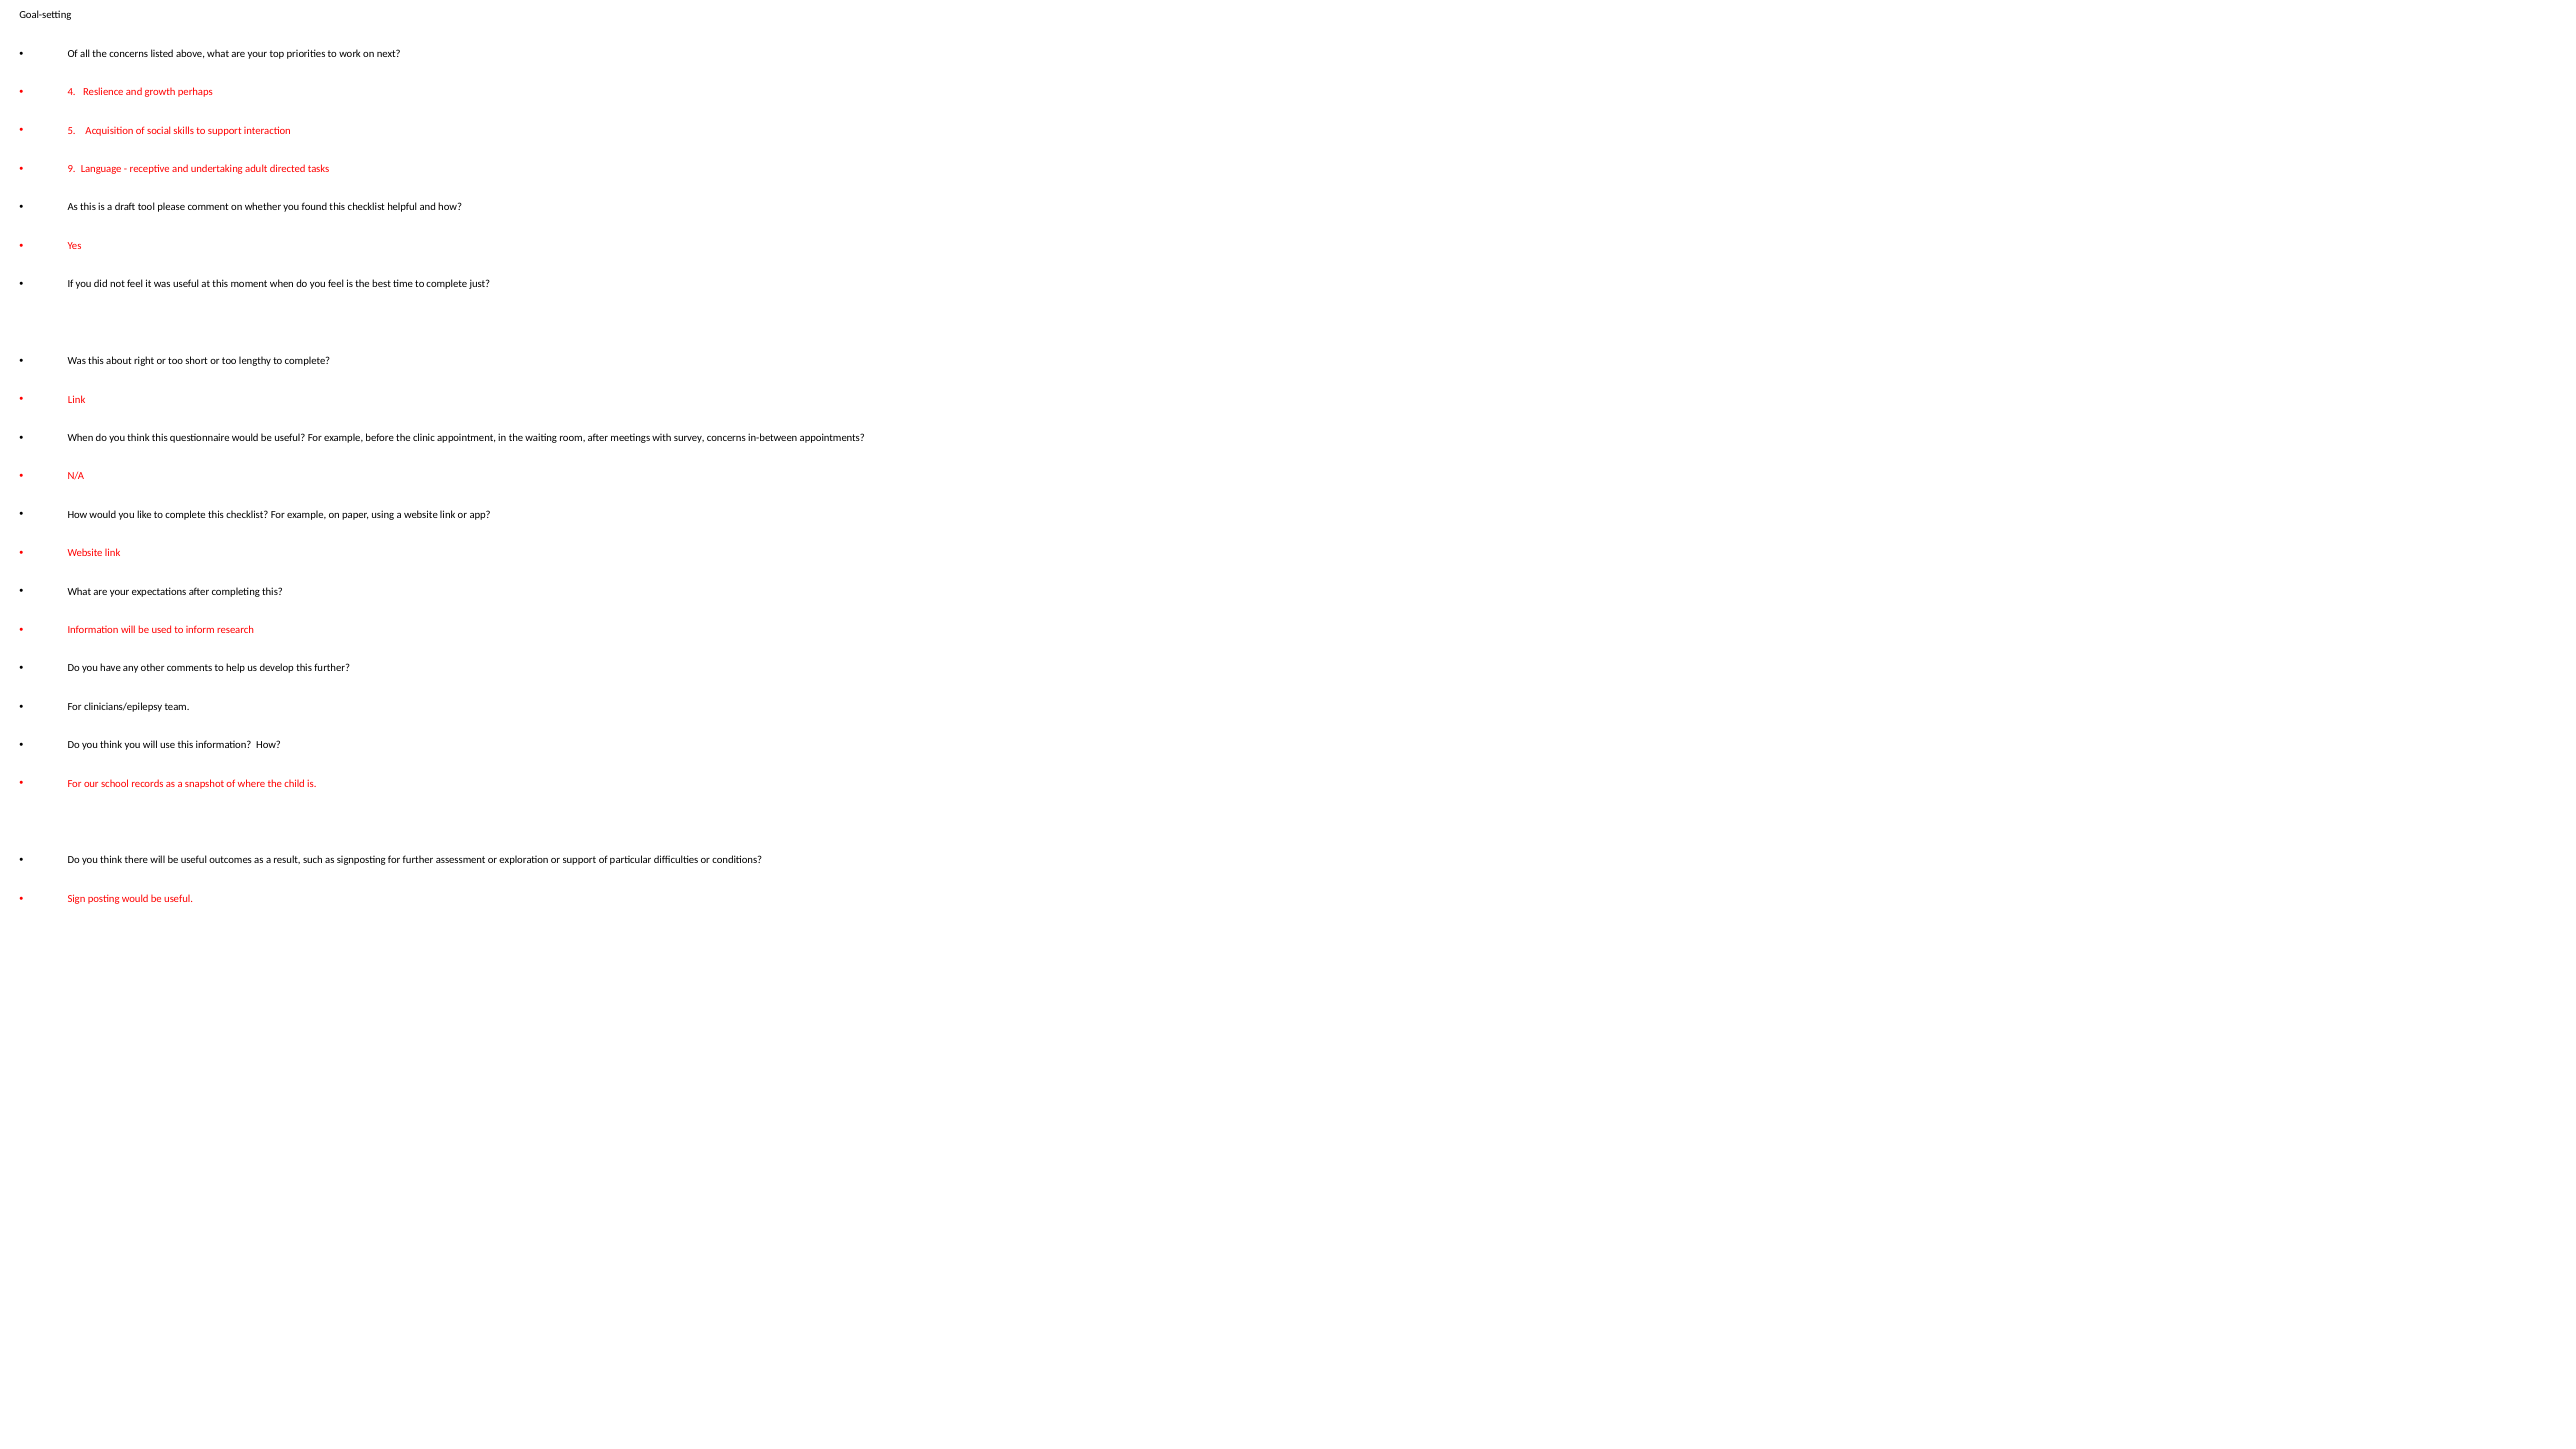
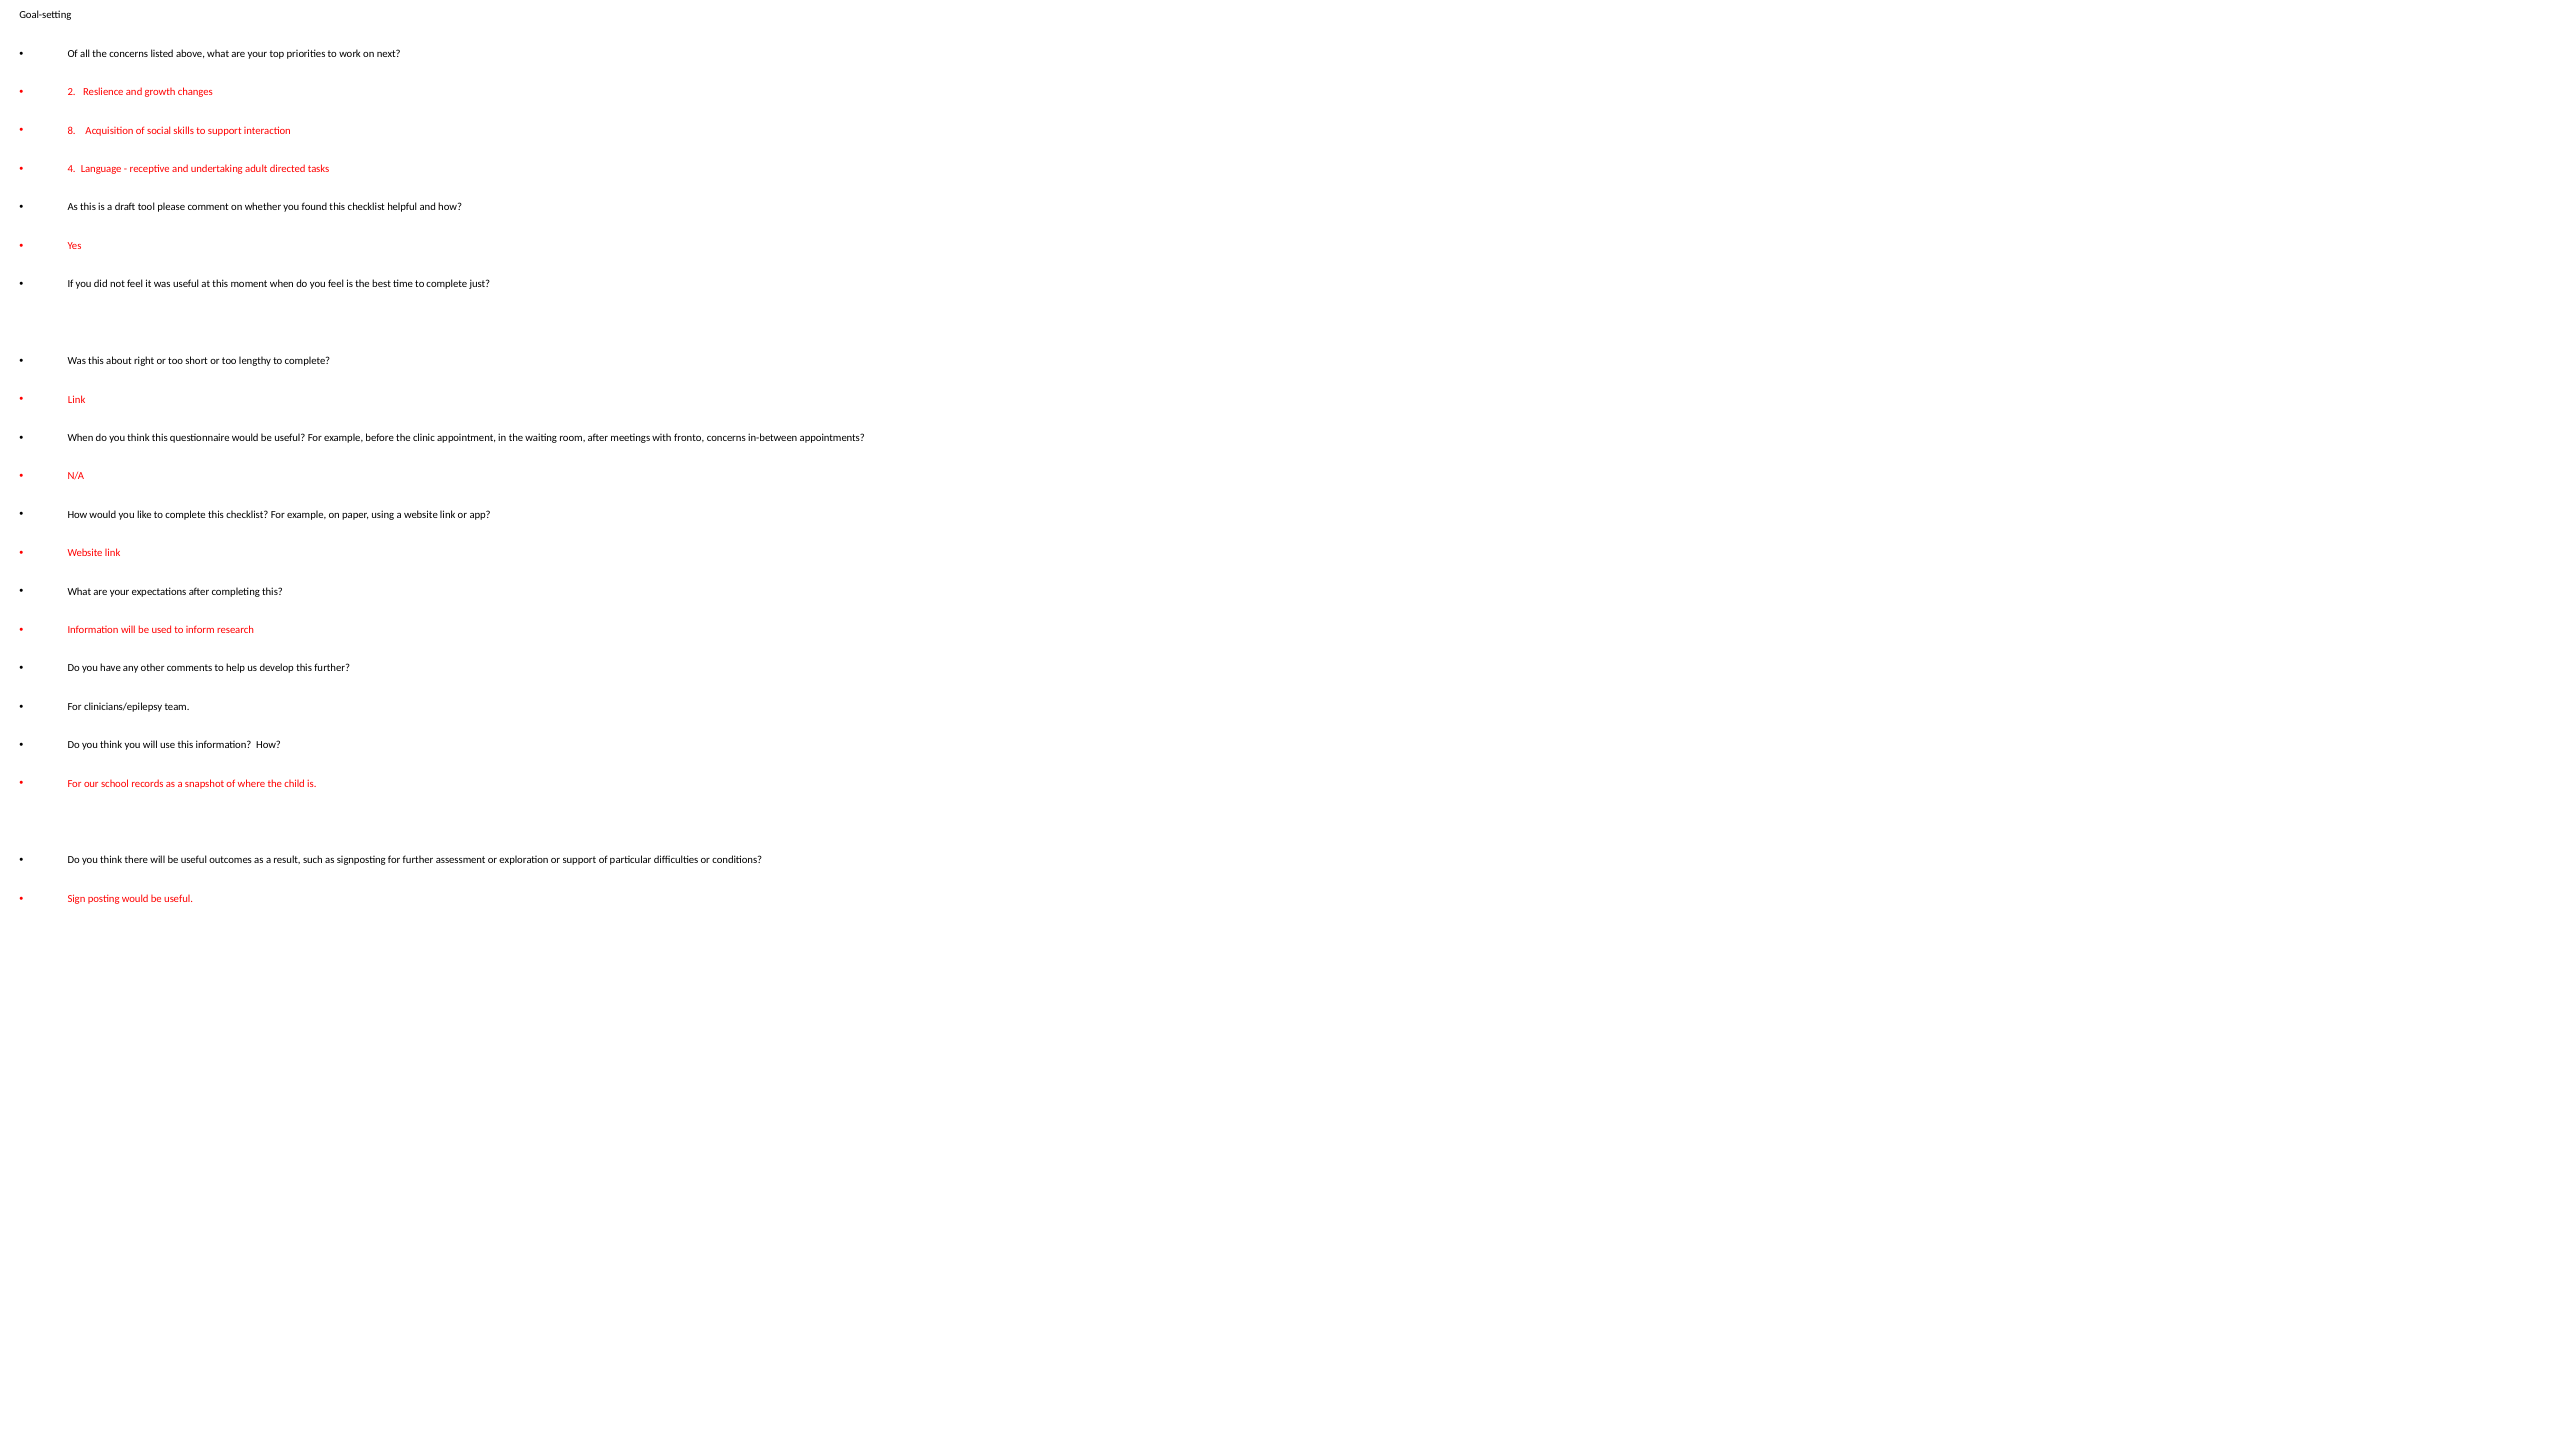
4: 4 -> 2 (72, 92)
perhaps: perhaps -> changes (195, 92)
5: 5 -> 8 (72, 131)
9: 9 -> 4 (72, 169)
survey: survey -> fronto (689, 438)
